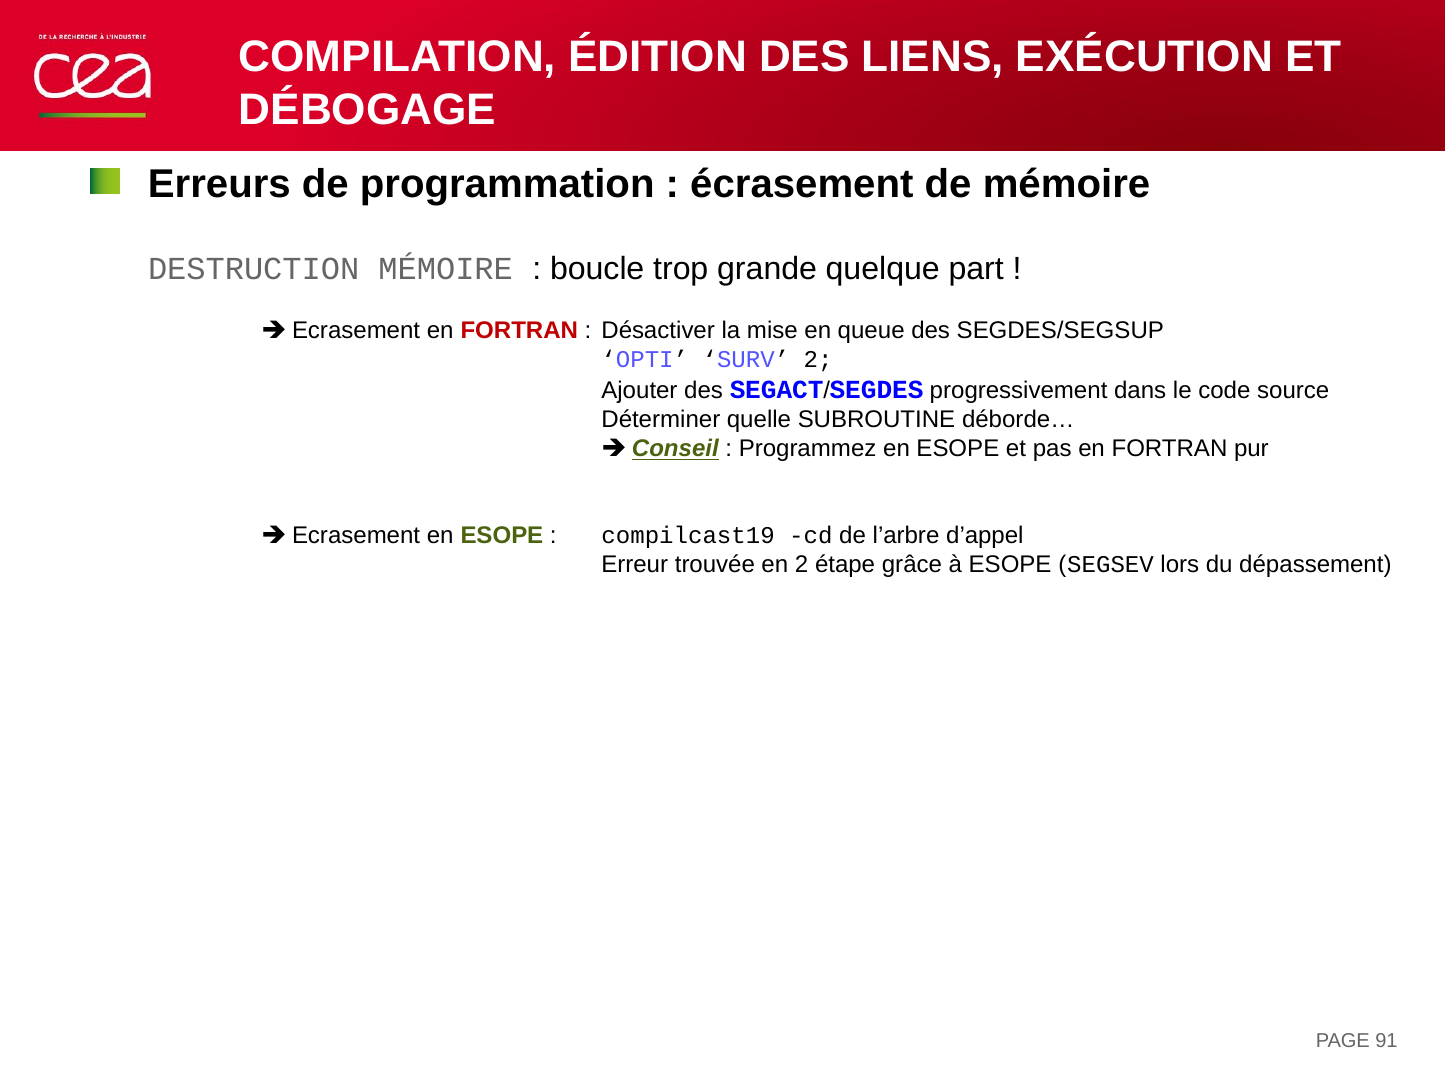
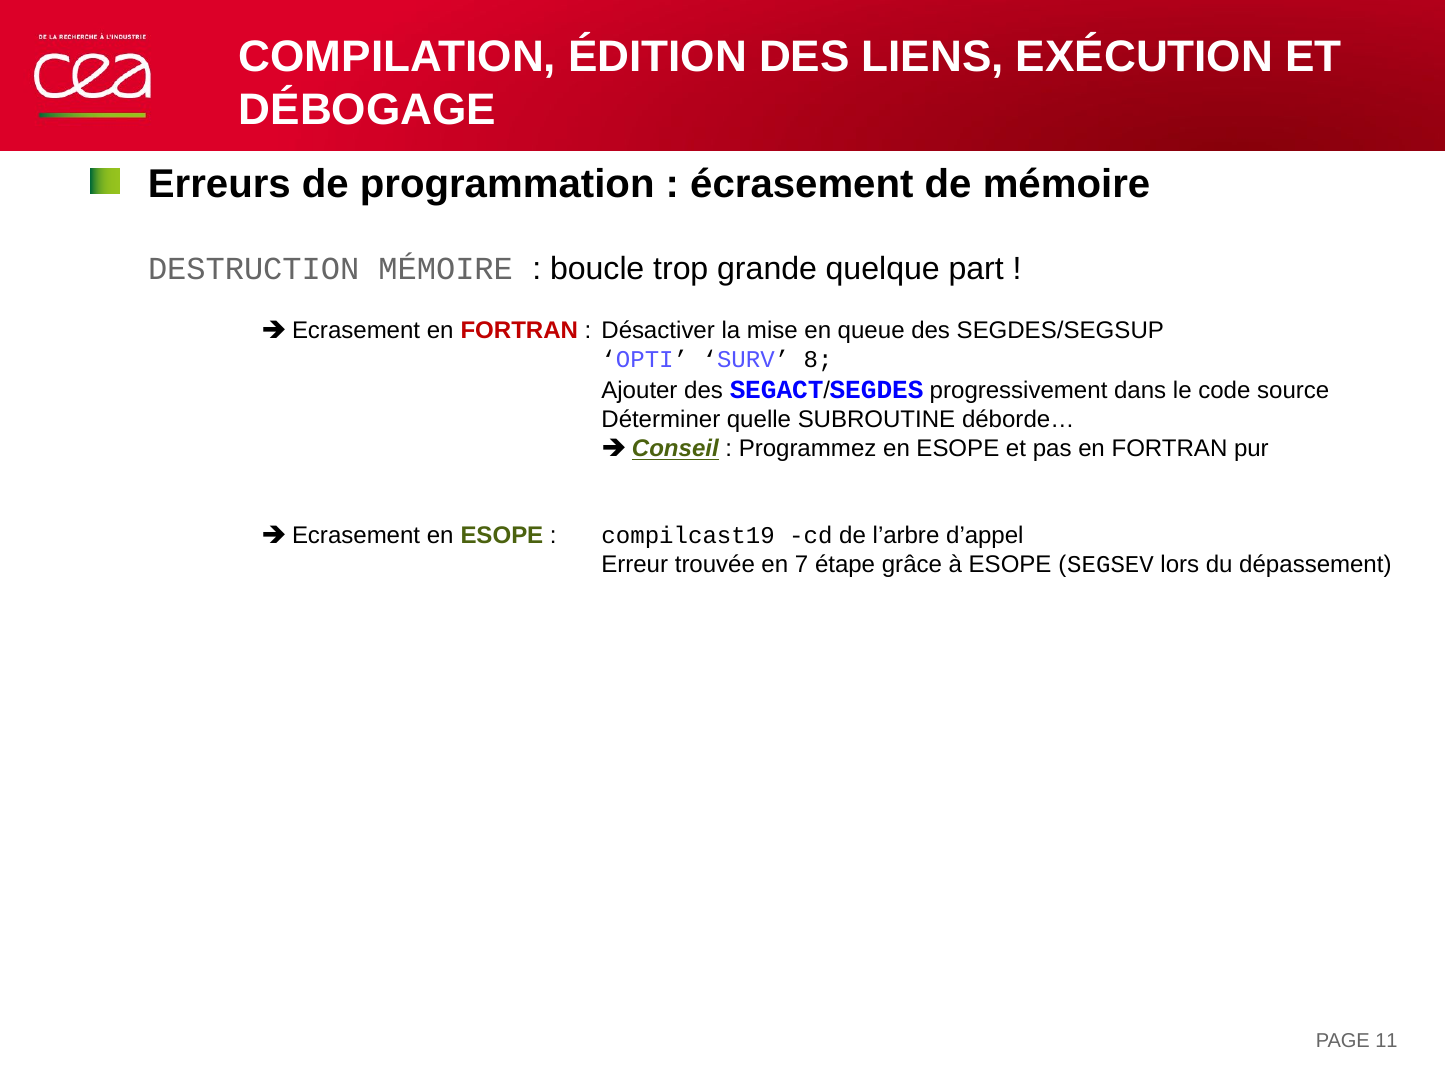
SURV 2: 2 -> 8 (818, 360)
en 2: 2 -> 7 (802, 565)
91: 91 -> 11 (1386, 1041)
